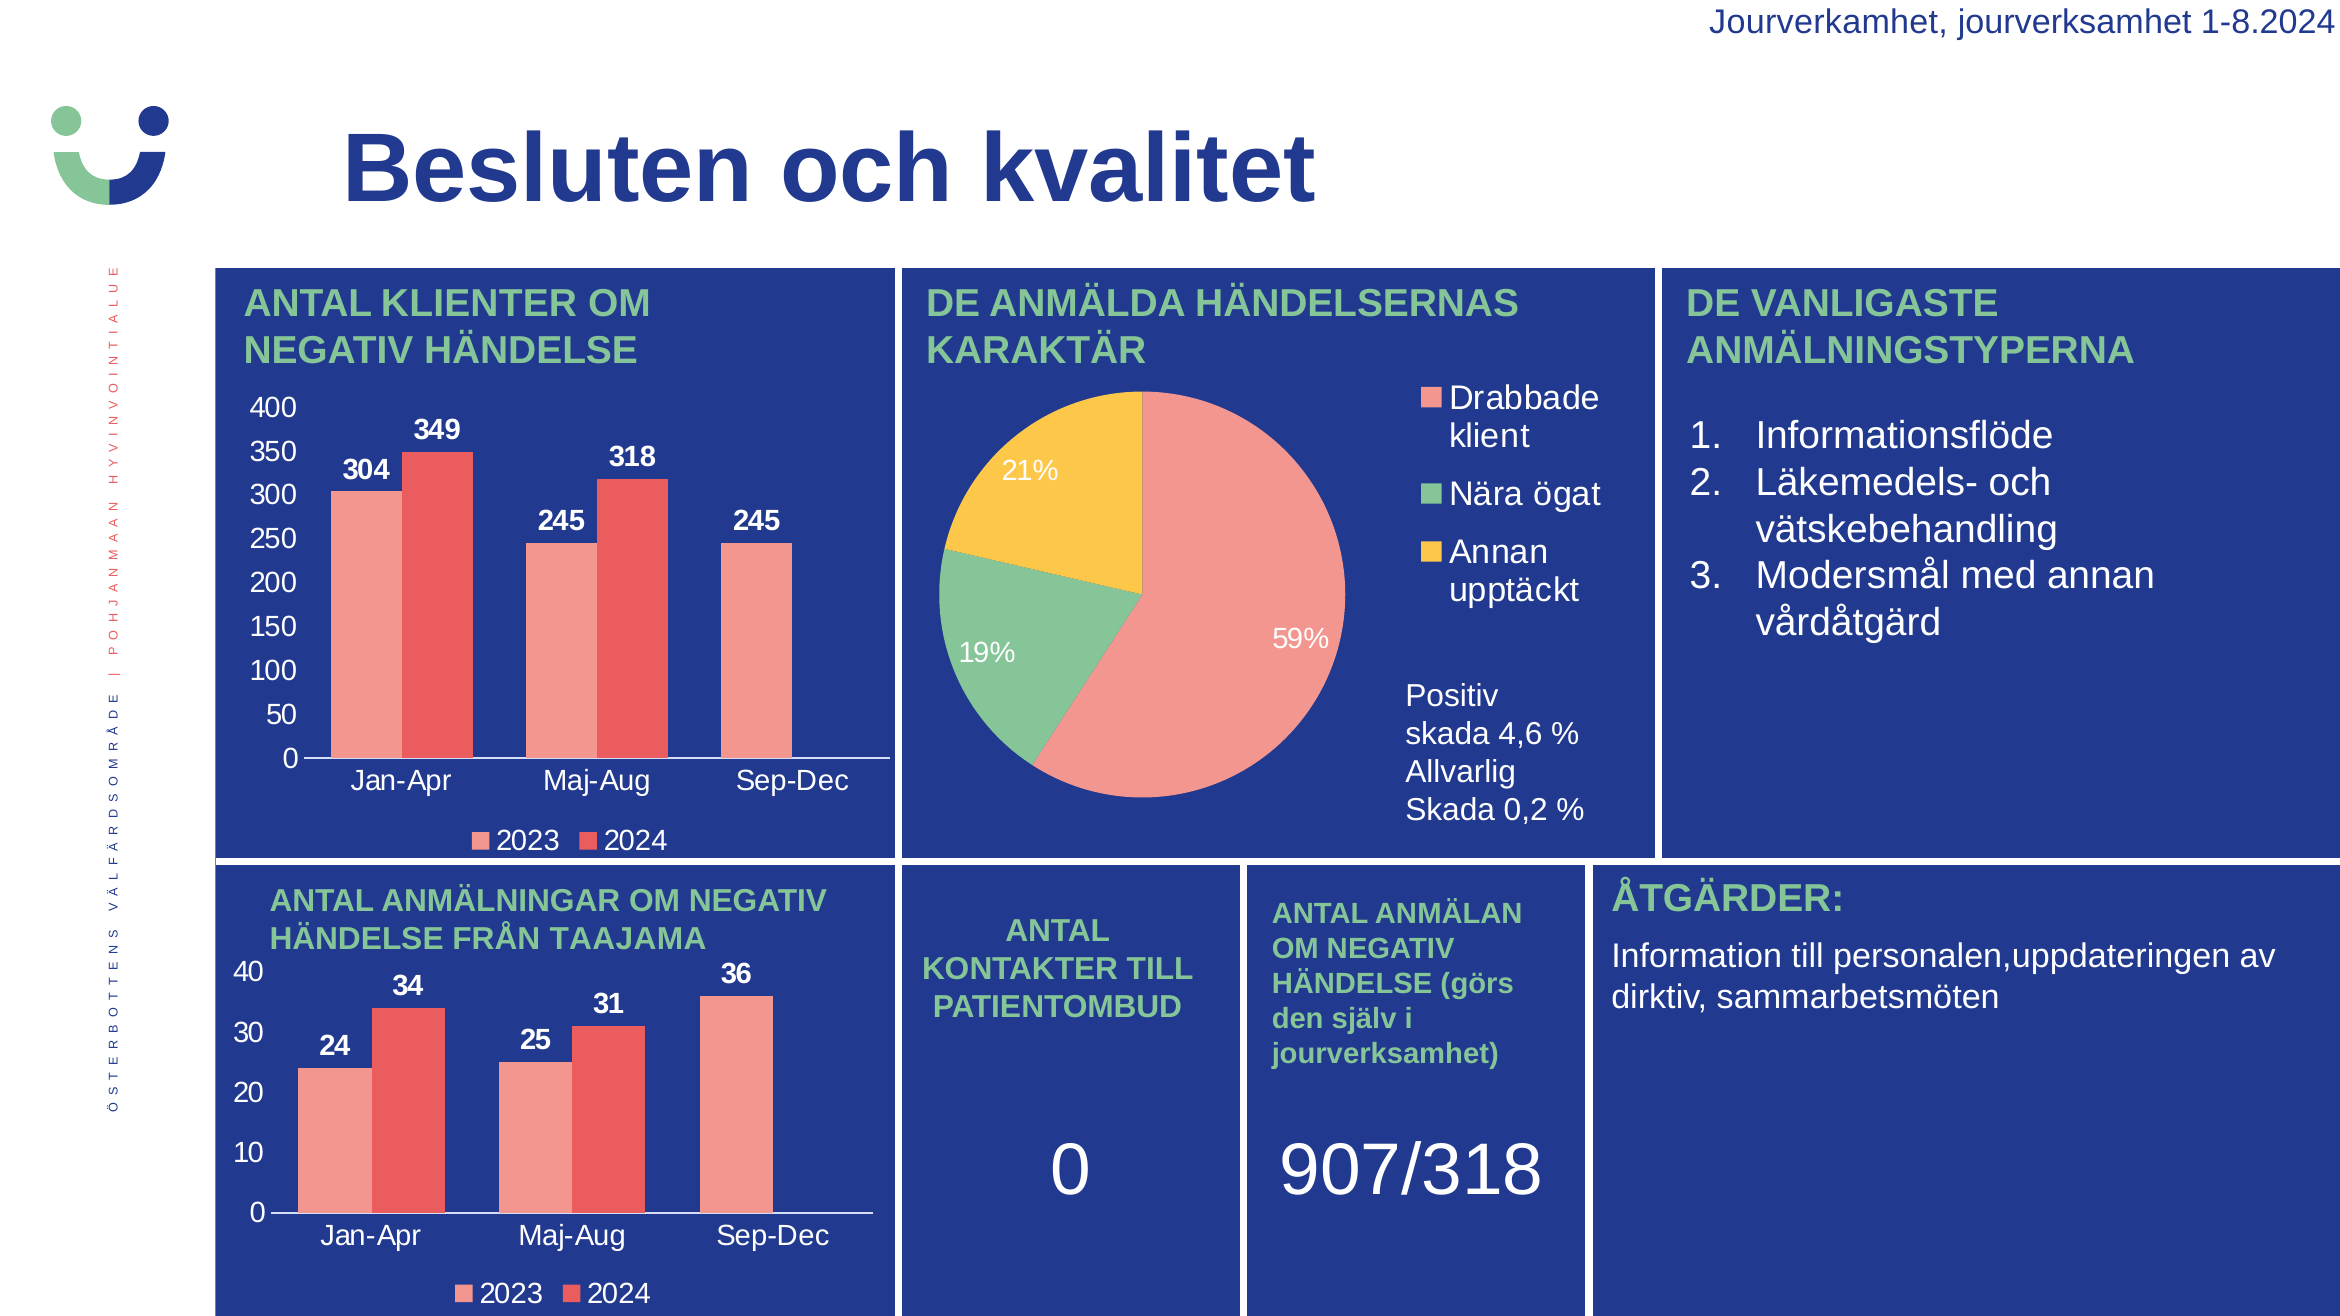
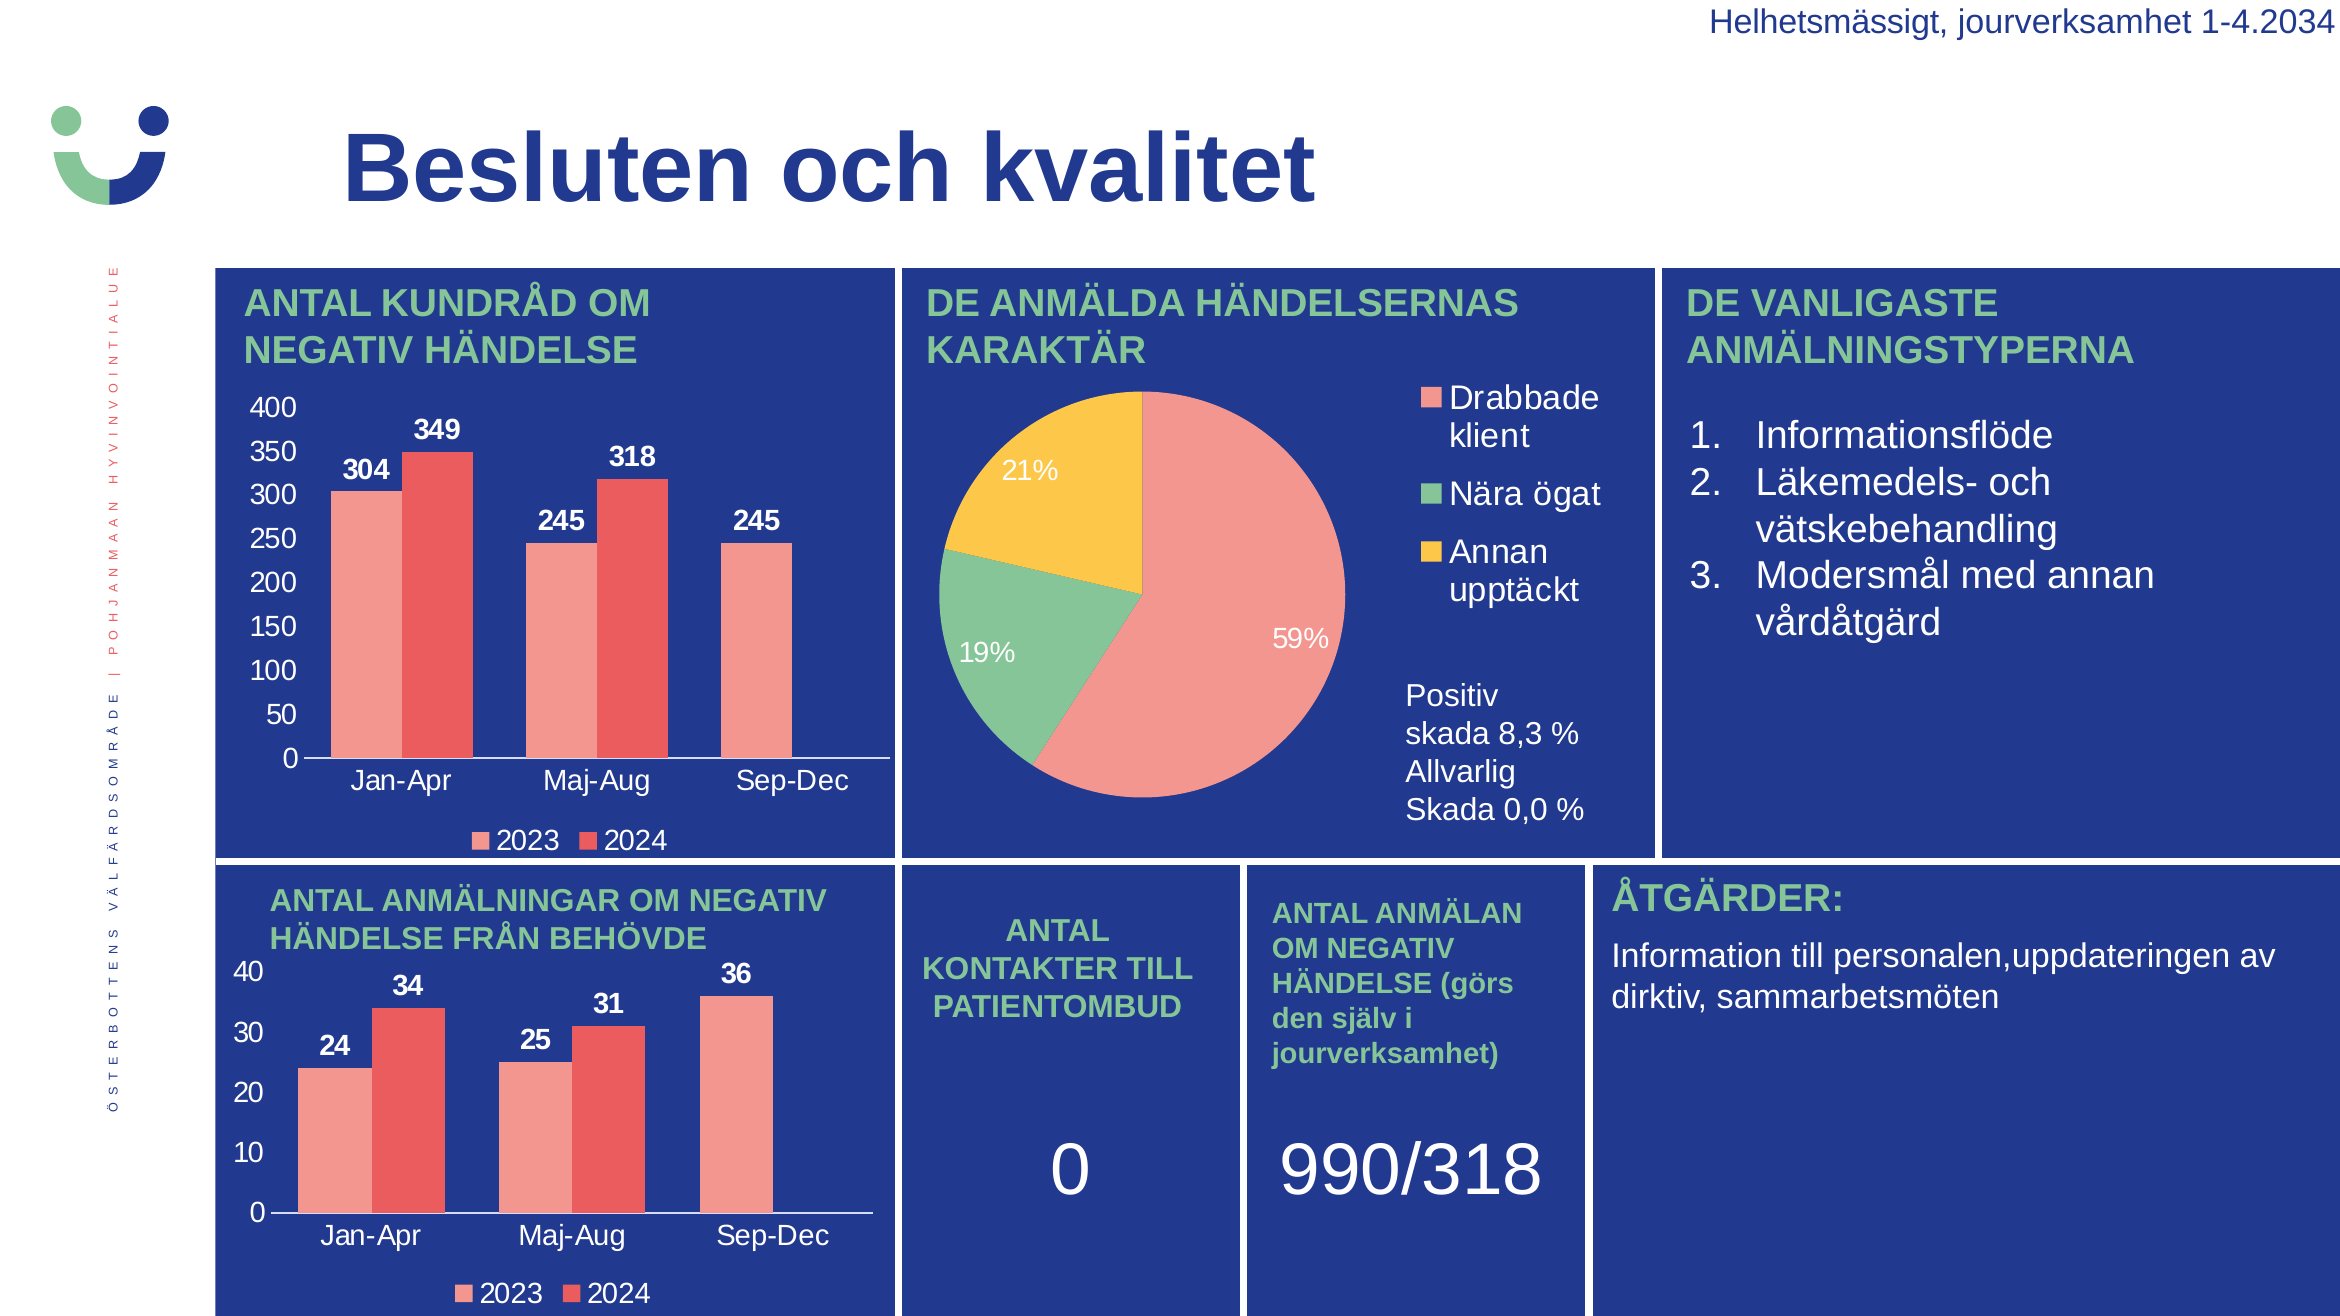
Jourverkamhet: Jourverkamhet -> Helhetsmässigt (1829, 22)
1-8.2024: 1-8.2024 -> 1-4.2034 (2268, 22)
KLIENTER: KLIENTER -> KUNDRÅD (479, 304)
4,6: 4,6 -> 8,3 (1520, 734)
0,2: 0,2 -> 0,0 (1526, 810)
TAAJAMA: TAAJAMA -> BEHÖVDE (628, 939)
907/318: 907/318 -> 990/318 (1411, 1171)
